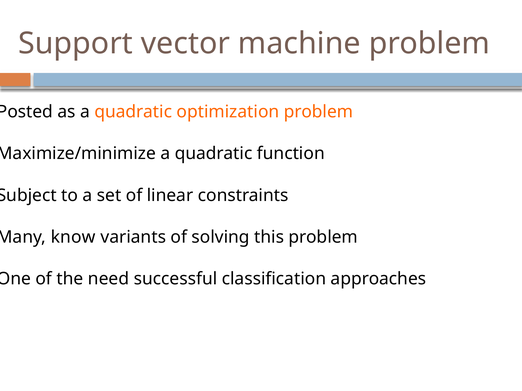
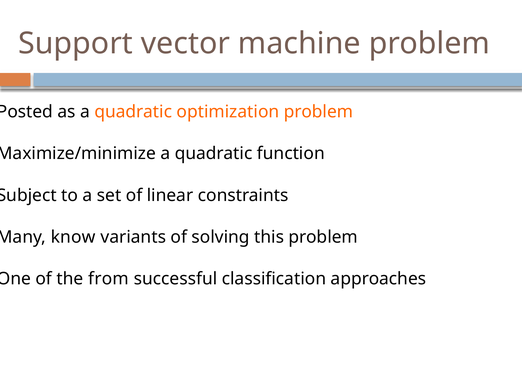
need: need -> from (108, 279)
